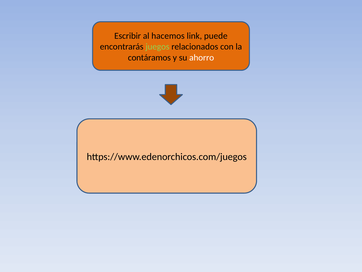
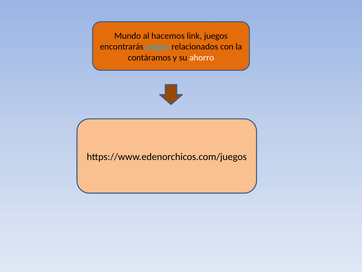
Escribir: Escribir -> Mundo (128, 36)
link puede: puede -> juegos (216, 36)
juegos colour: light green -> light blue (157, 47)
